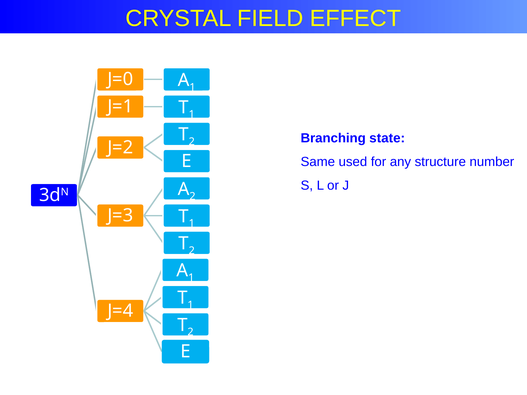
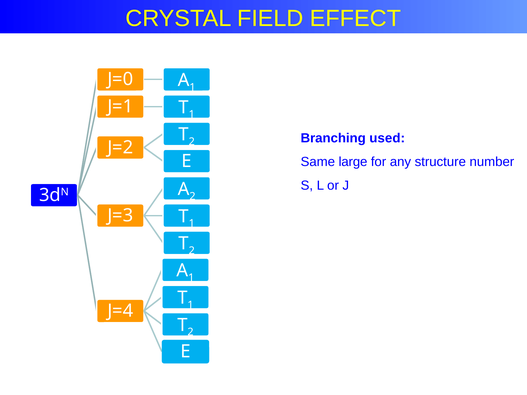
state: state -> used (387, 138)
used: used -> large (353, 162)
